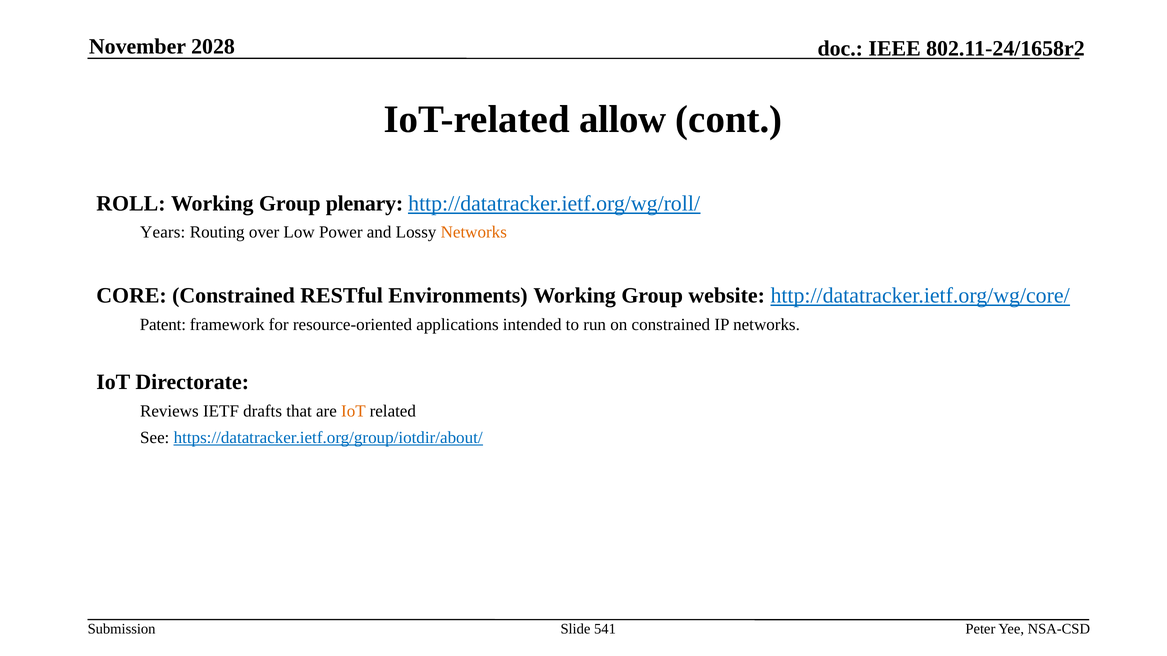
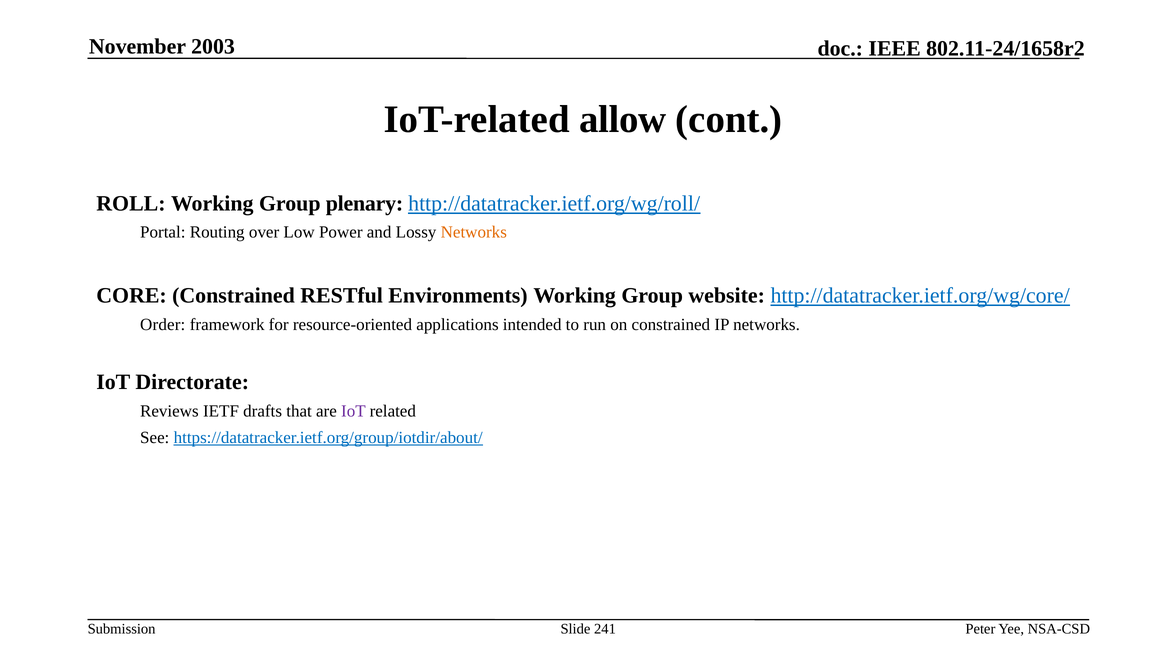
2028: 2028 -> 2003 (213, 46)
Years: Years -> Portal (163, 233)
Patent: Patent -> Order (163, 325)
IoT colour: orange -> purple (353, 411)
541: 541 -> 241 (605, 630)
